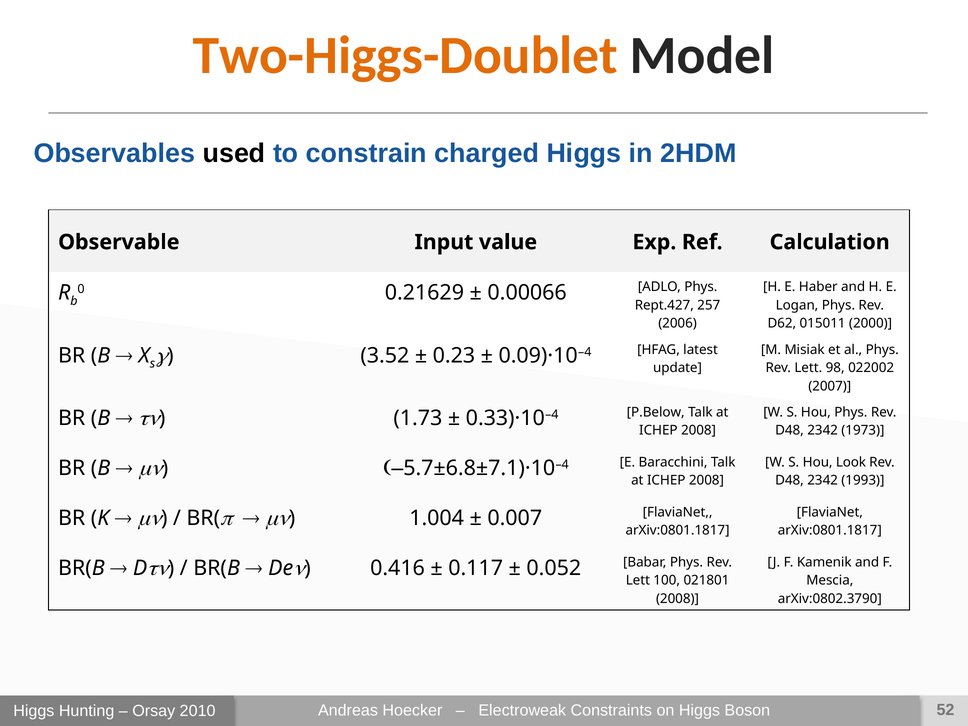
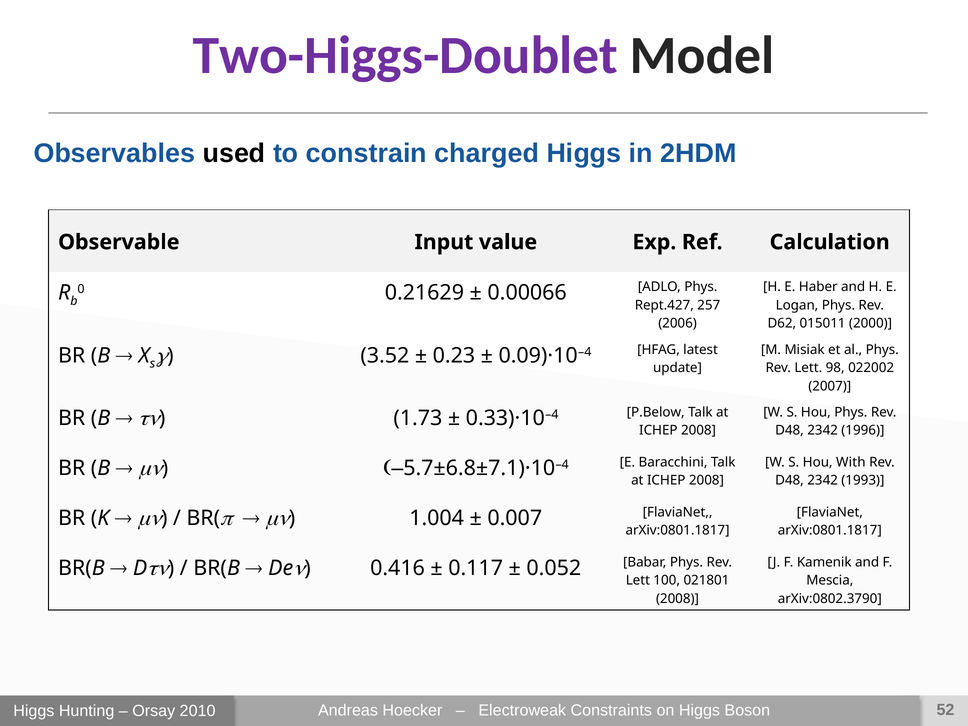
Two-Higgs-Doublet colour: orange -> purple (405, 55)
1973: 1973 -> 1996 (863, 430)
Look: Look -> With (851, 462)
